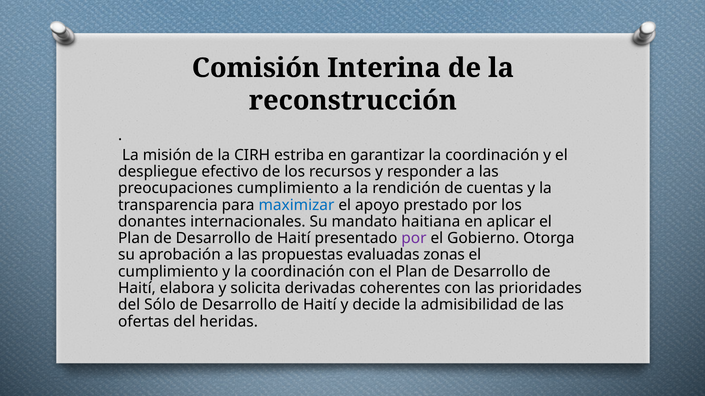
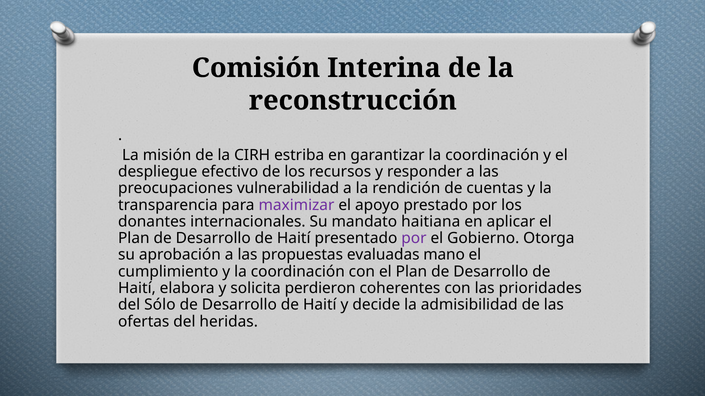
preocupaciones cumplimiento: cumplimiento -> vulnerabilidad (288, 189)
maximizar colour: blue -> purple (296, 205)
zonas: zonas -> mano (444, 255)
derivadas: derivadas -> perdieron (320, 289)
